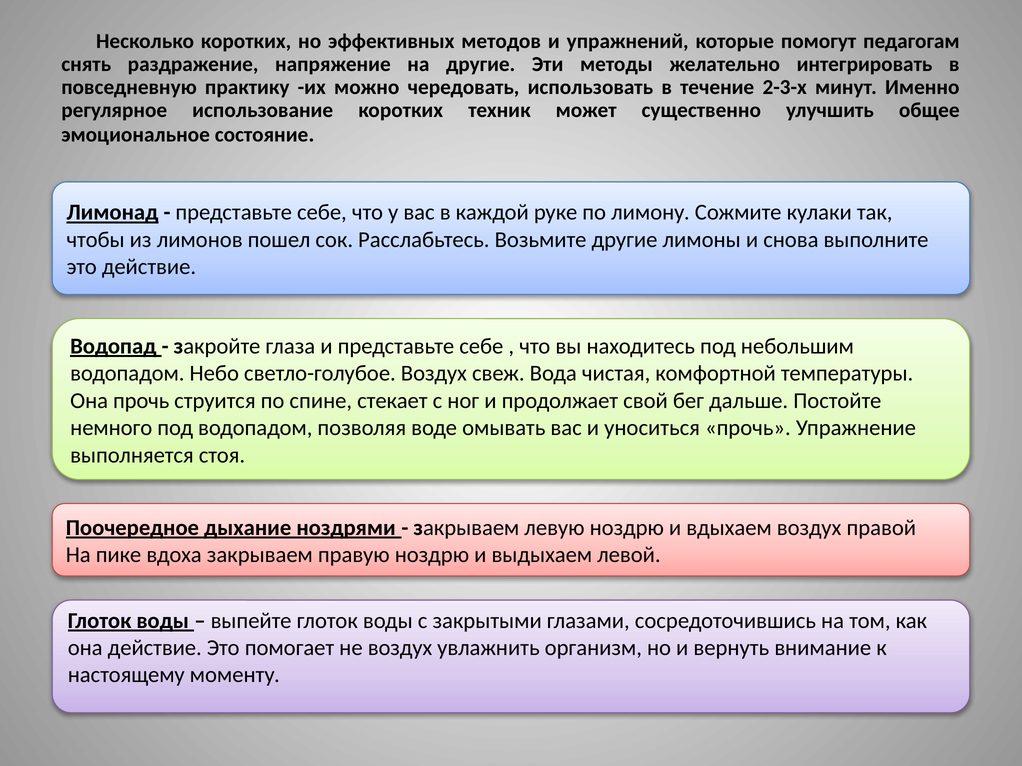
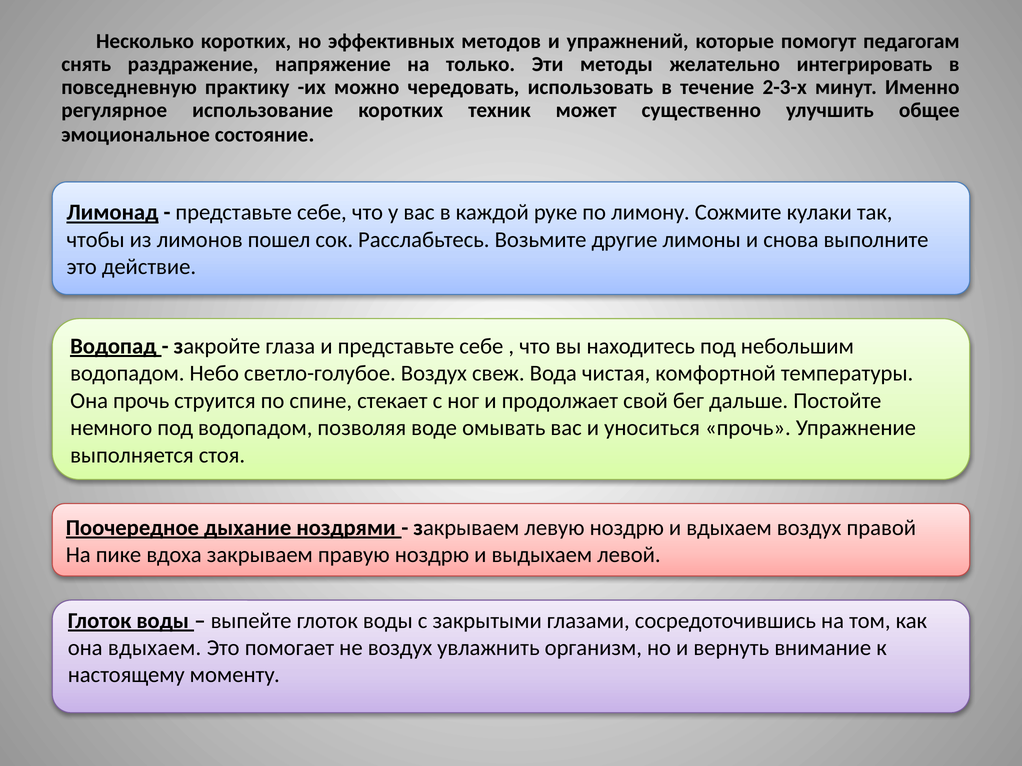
на другие: другие -> только (481, 64)
она действие: действие -> вдыхаем (155, 648)
